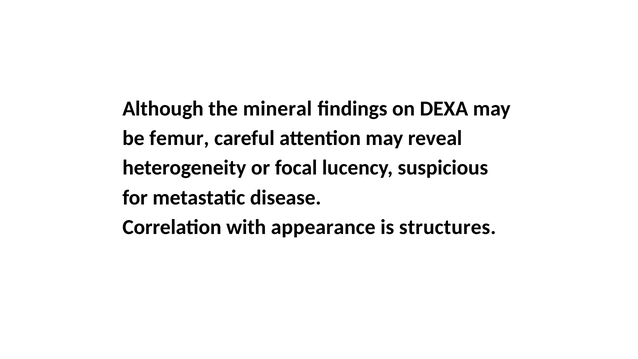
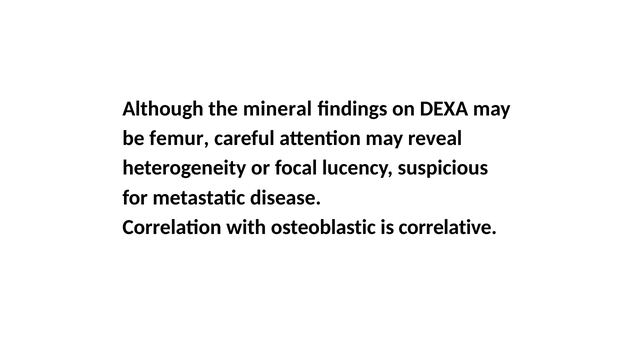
appearance: appearance -> osteoblastic (323, 227)
structures: structures -> correlative (448, 227)
